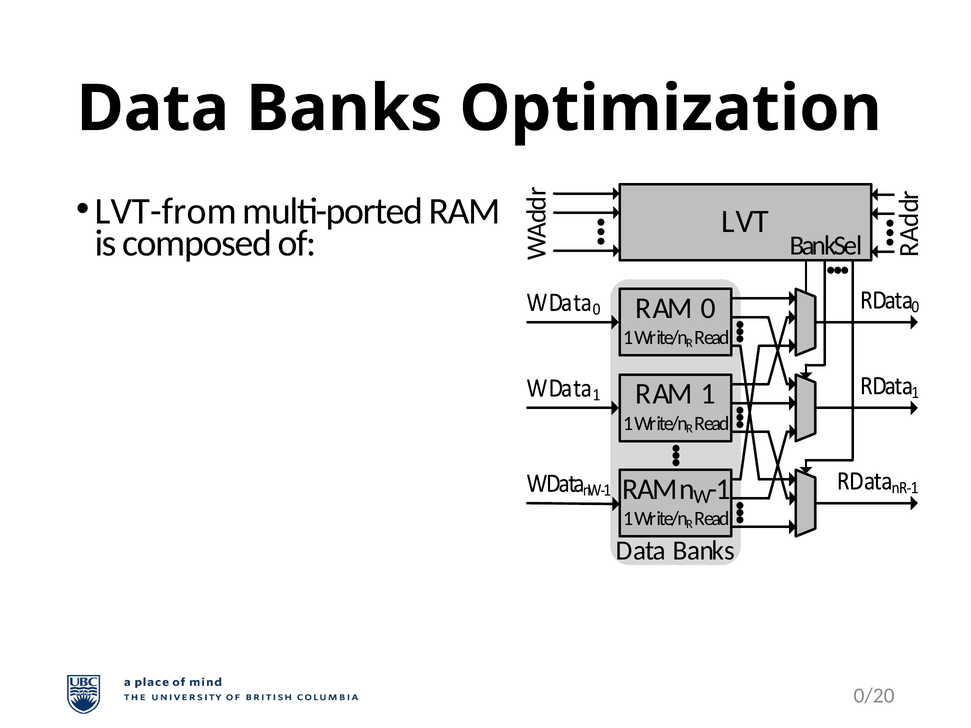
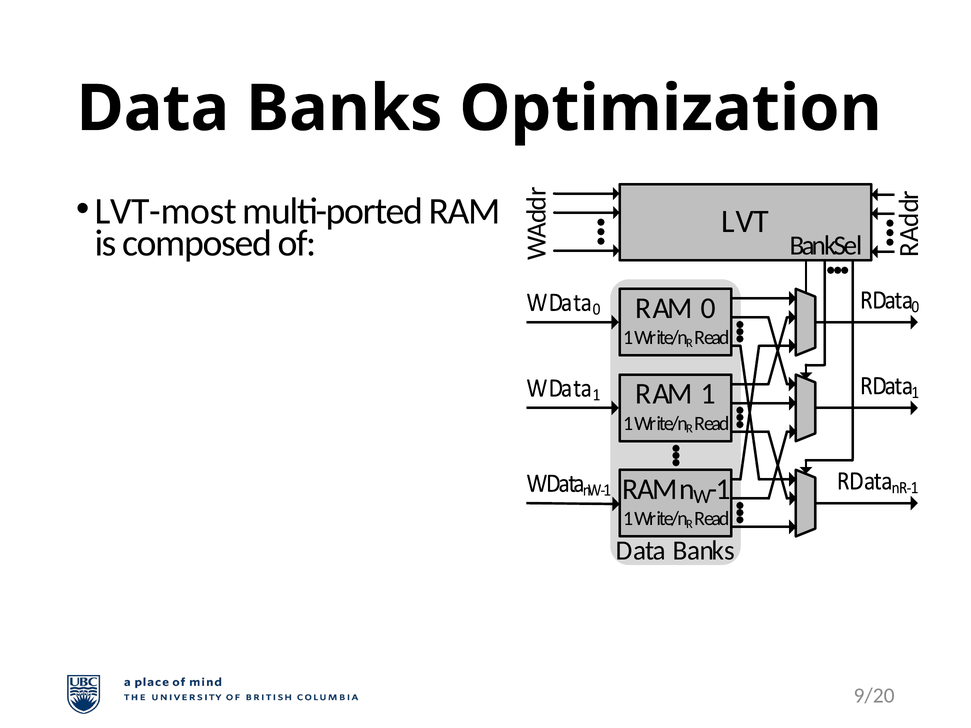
LVT-from: LVT-from -> LVT-most (166, 212)
0/20: 0/20 -> 9/20 (874, 696)
